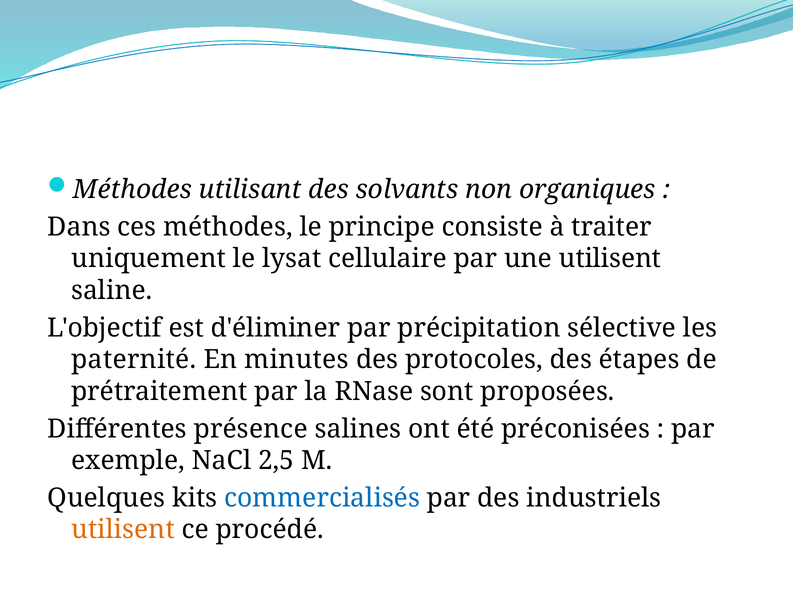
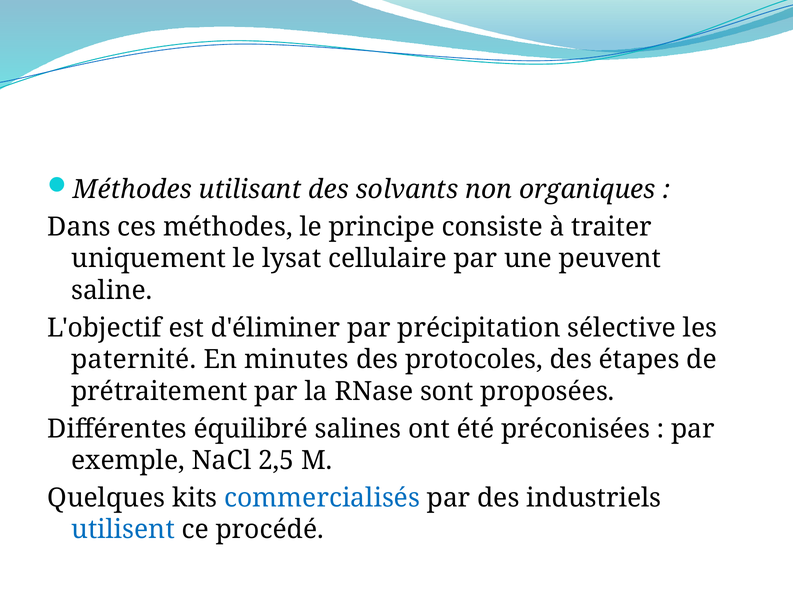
une utilisent: utilisent -> peuvent (610, 259)
présence: présence -> équilibré (251, 429)
utilisent colour: orange -> blue (123, 530)
